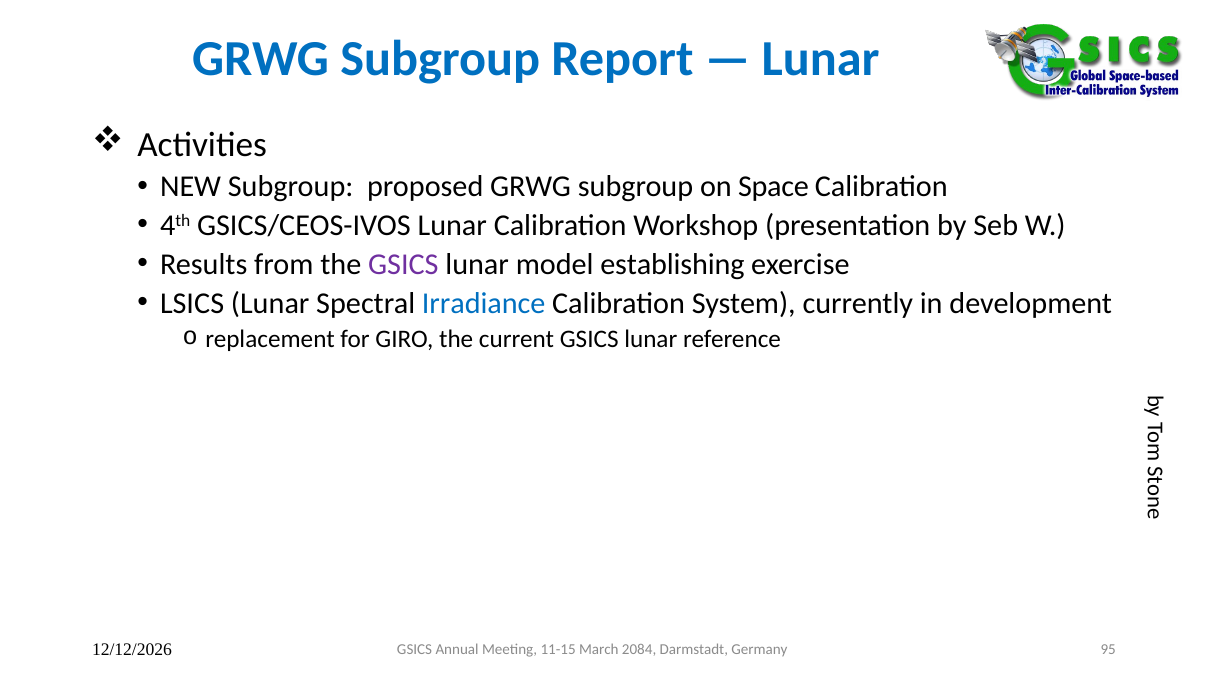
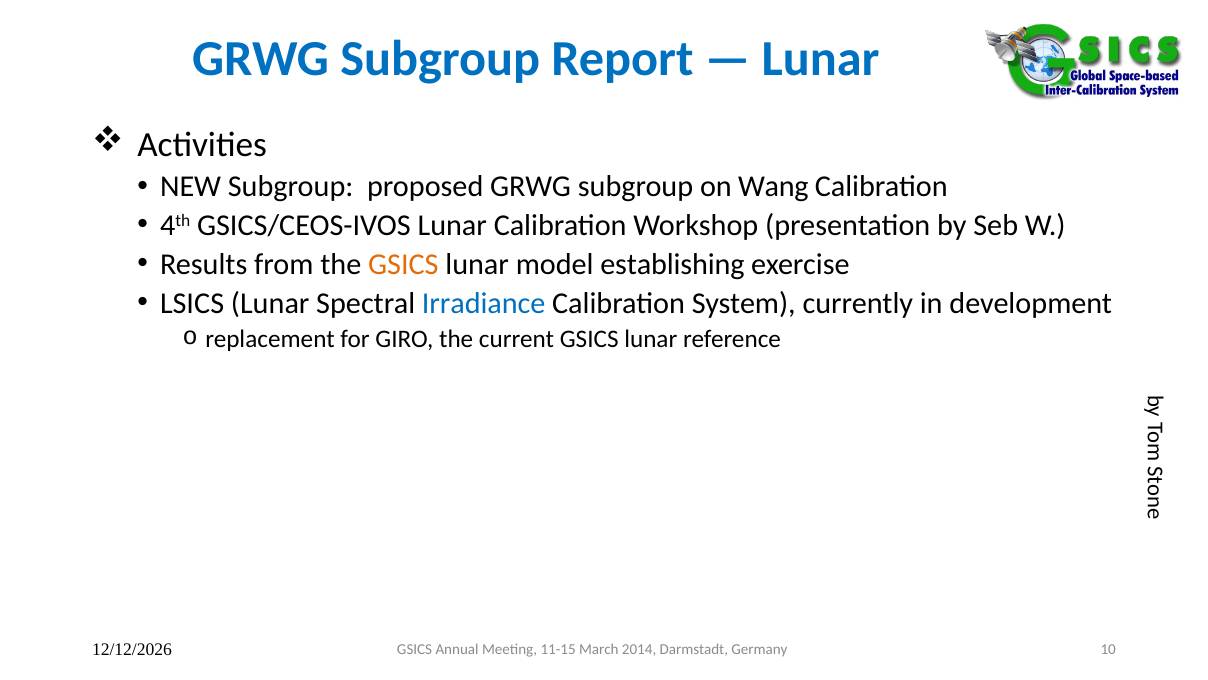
Space: Space -> Wang (773, 186)
GSICS colour: purple -> orange (403, 264)
2084: 2084 -> 2014 (639, 649)
95: 95 -> 10 (1108, 649)
